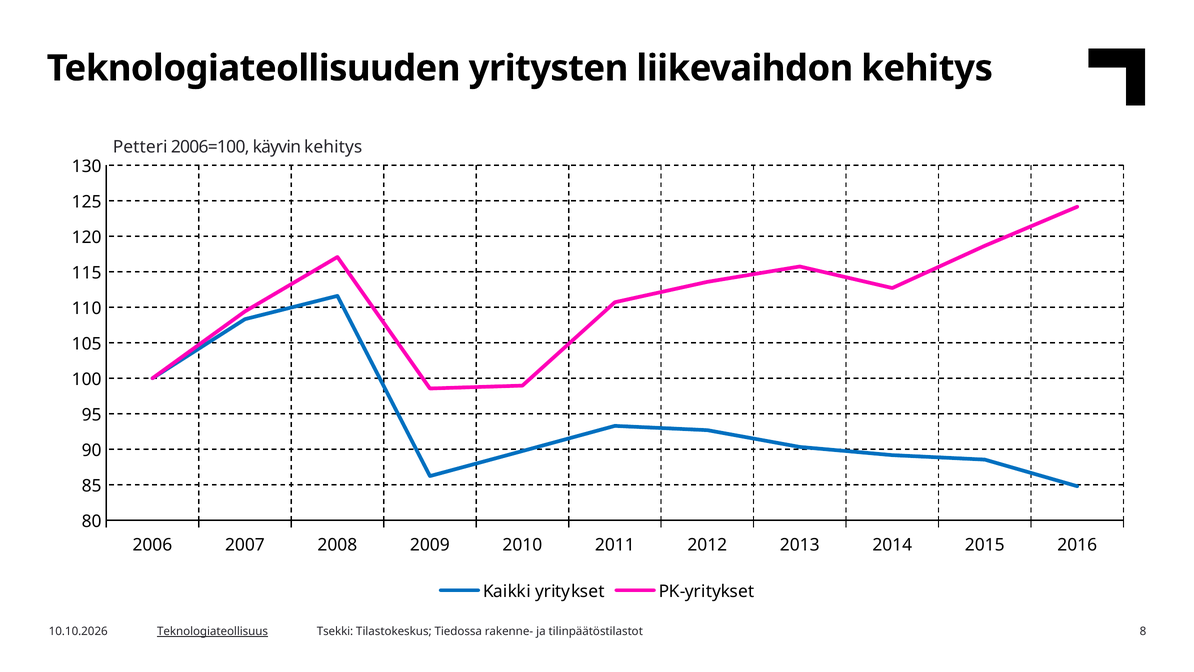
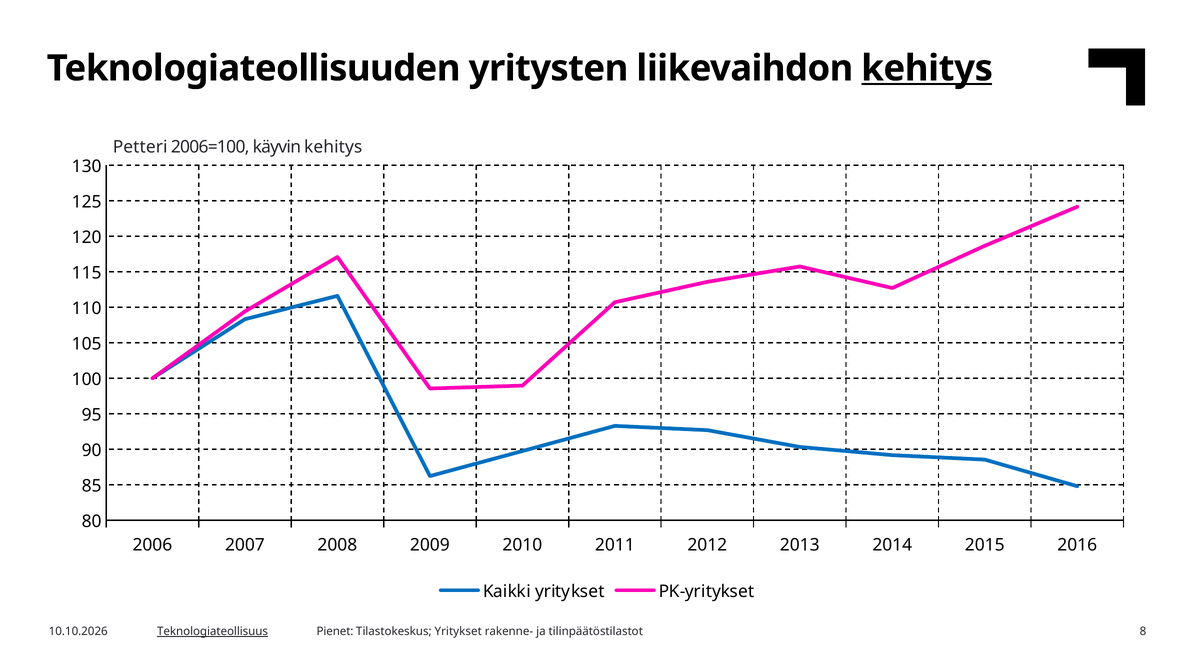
kehitys underline: none -> present (927, 68)
Tsekki: Tsekki -> Pienet (335, 631)
Tilastokeskus Tiedossa: Tiedossa -> Yritykset (458, 631)
